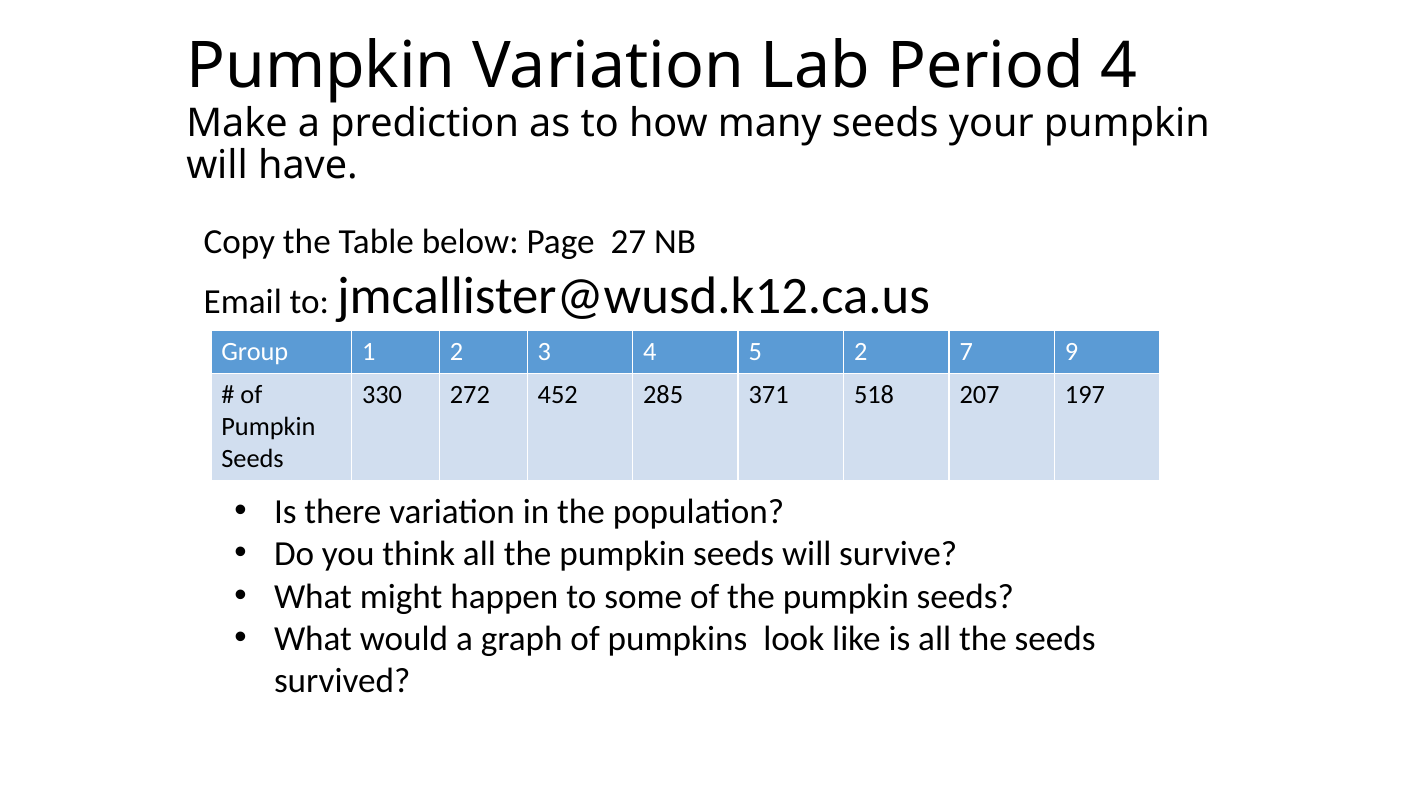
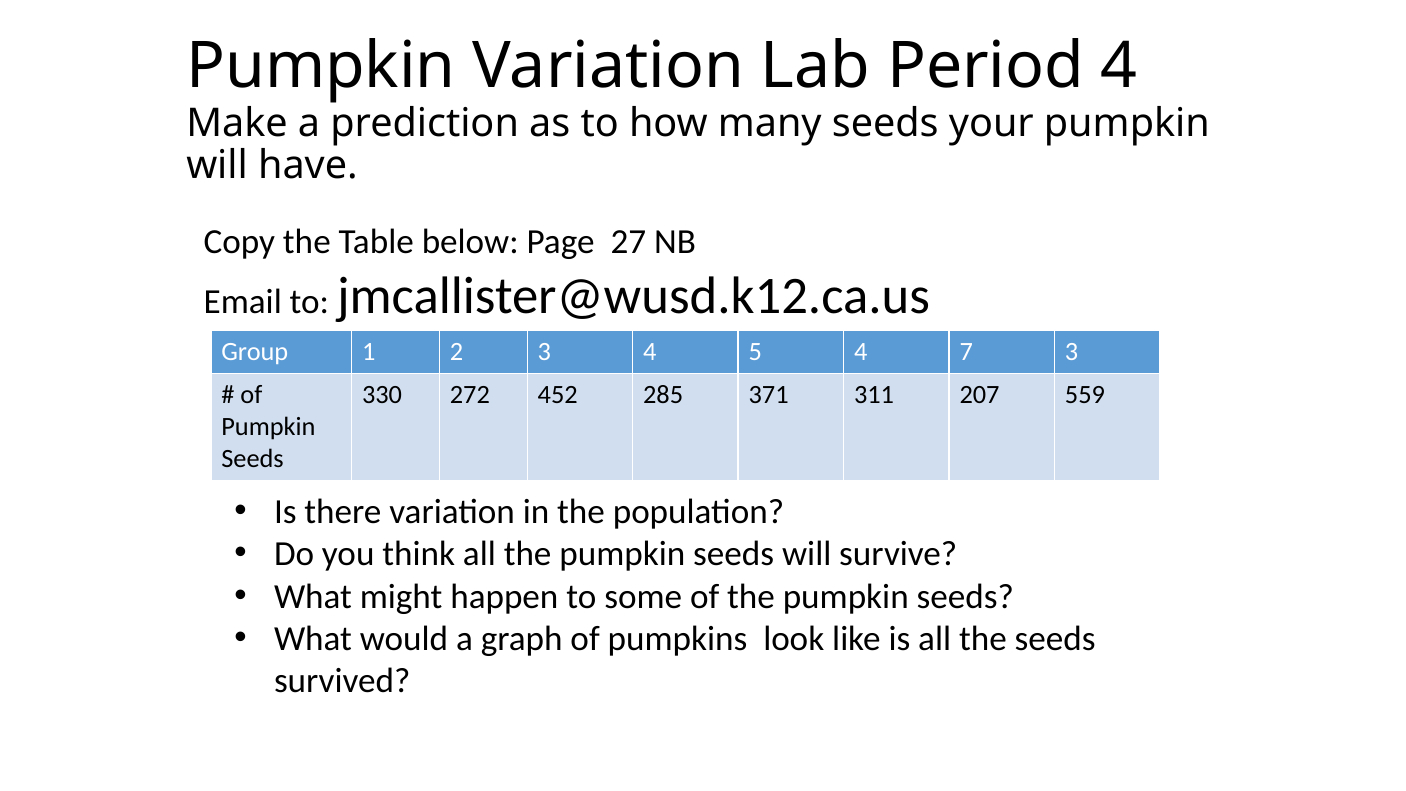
5 2: 2 -> 4 (861, 352)
7 9: 9 -> 3 (1072, 352)
518: 518 -> 311 (874, 395)
197: 197 -> 559 (1085, 395)
